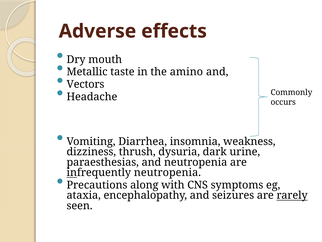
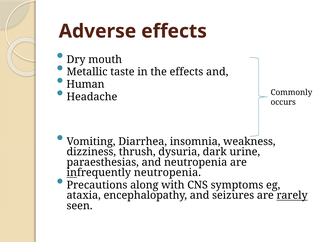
the amino: amino -> effects (186, 72)
Vectors: Vectors -> Human (85, 84)
